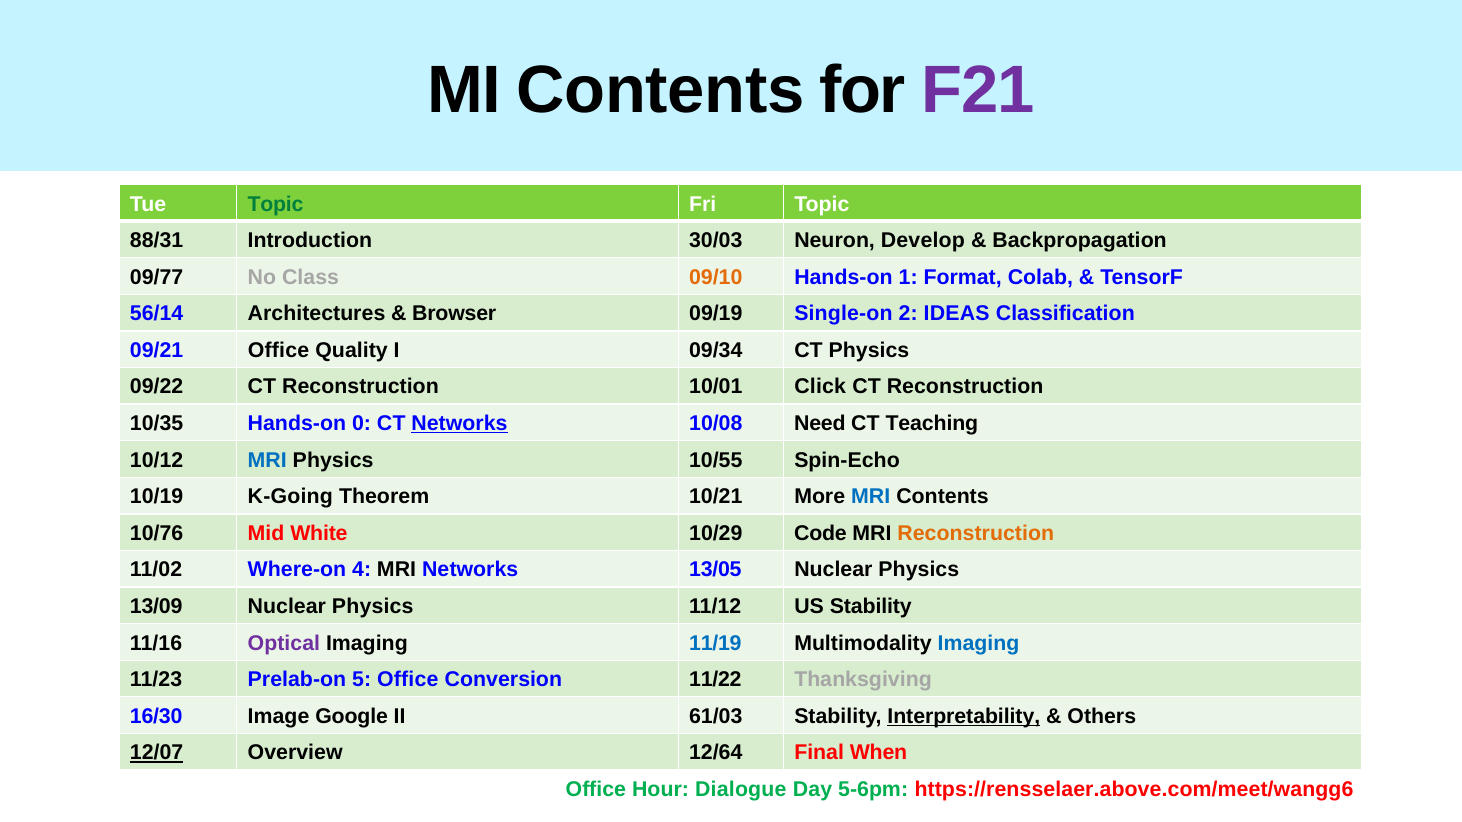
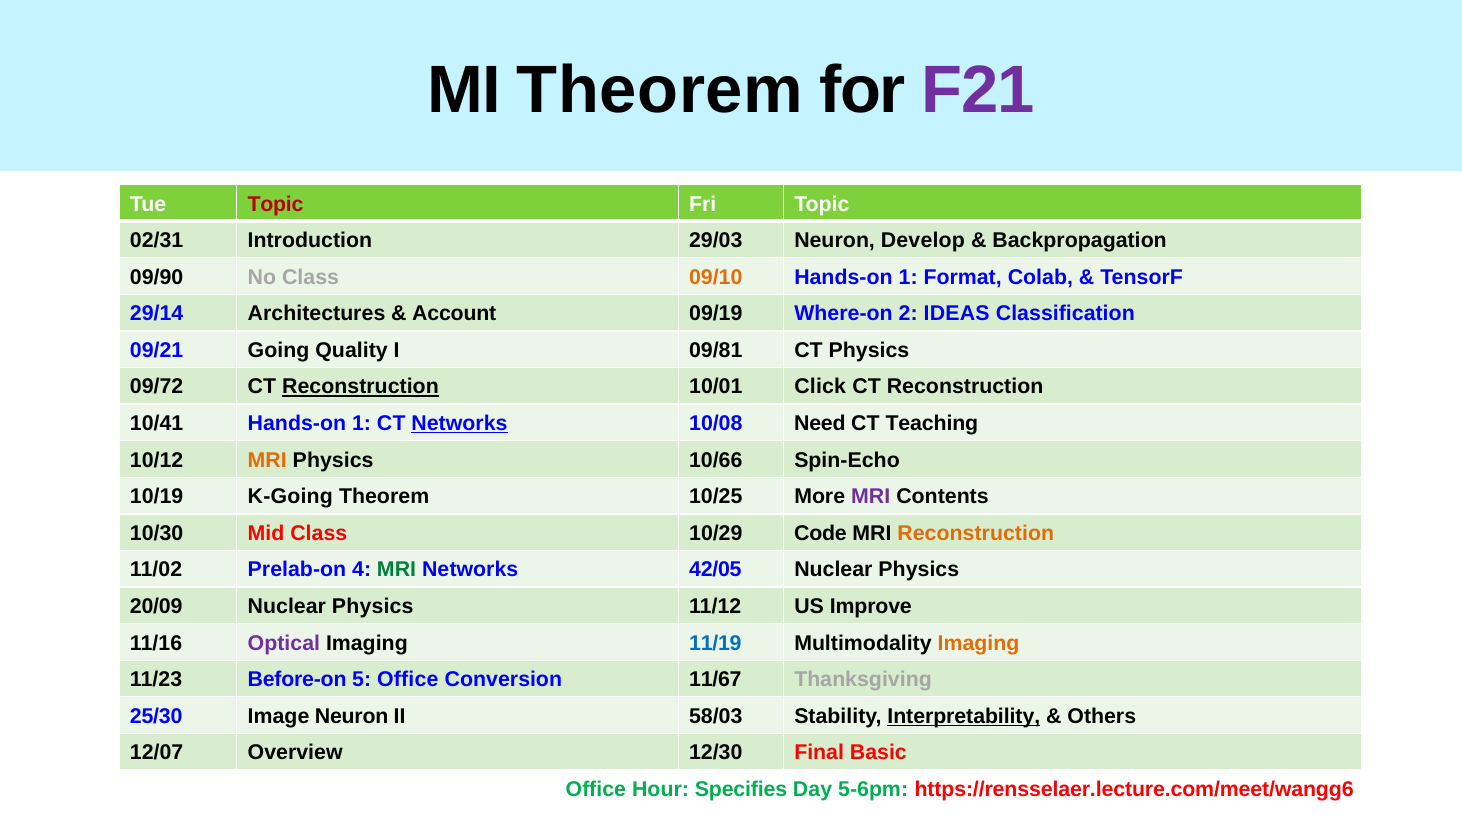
MI Contents: Contents -> Theorem (660, 90)
Topic colour: green -> red (276, 204)
88/31: 88/31 -> 02/31 (157, 241)
30/03: 30/03 -> 29/03 (716, 241)
09/77: 09/77 -> 09/90 (157, 277)
56/14: 56/14 -> 29/14 (157, 314)
Browser: Browser -> Account (454, 314)
Single-on: Single-on -> Where-on (843, 314)
09/21 Office: Office -> Going (279, 351)
09/34: 09/34 -> 09/81 (716, 351)
09/22: 09/22 -> 09/72 (157, 387)
Reconstruction underline: none -> present (360, 387)
10/35: 10/35 -> 10/41 (157, 424)
0: 0 -> 1 (362, 424)
MRI colour: blue -> orange (267, 460)
10/55: 10/55 -> 10/66 (716, 460)
10/21: 10/21 -> 10/25 (716, 497)
MRI colour: blue -> purple (871, 497)
10/76: 10/76 -> 10/30 (157, 534)
Mid White: White -> Class (319, 534)
Where-on: Where-on -> Prelab-on (297, 570)
MRI colour: black -> green (397, 570)
13/05: 13/05 -> 42/05 (715, 570)
13/09: 13/09 -> 20/09 (156, 607)
US Stability: Stability -> Improve (871, 607)
Imaging colour: blue -> orange (979, 643)
Prelab-on: Prelab-on -> Before-on (297, 680)
11/22: 11/22 -> 11/67 (715, 680)
16/30: 16/30 -> 25/30 (156, 717)
Image Google: Google -> Neuron (352, 717)
61/03: 61/03 -> 58/03 (716, 717)
12/07 underline: present -> none (157, 753)
12/64: 12/64 -> 12/30 (716, 753)
When: When -> Basic (878, 753)
Dialogue: Dialogue -> Specifies (741, 789)
https://rensselaer.above.com/meet/wangg6: https://rensselaer.above.com/meet/wangg6 -> https://rensselaer.lecture.com/meet/wangg6 (1134, 789)
